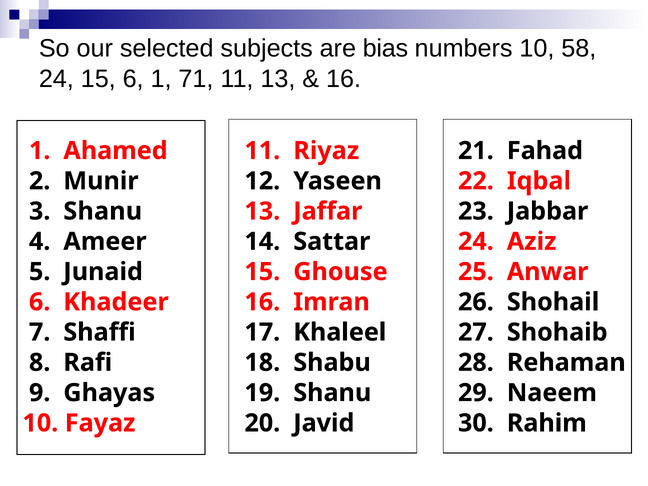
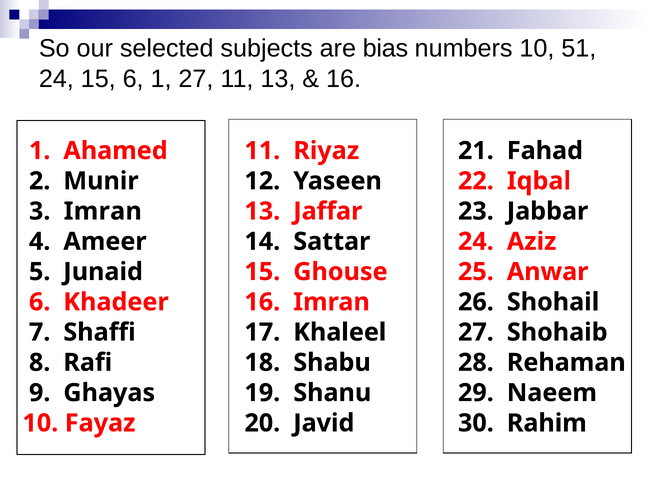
58: 58 -> 51 (579, 49)
1 71: 71 -> 27 (196, 79)
3 Shanu: Shanu -> Imran (103, 211)
